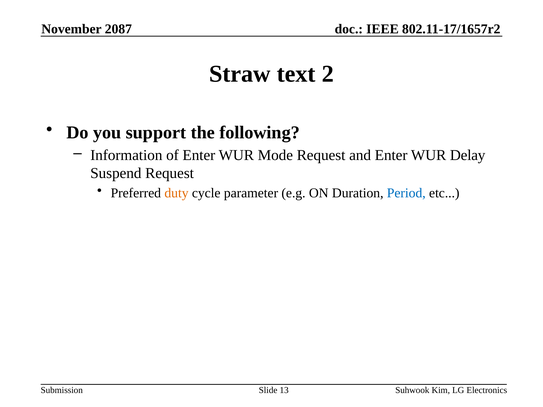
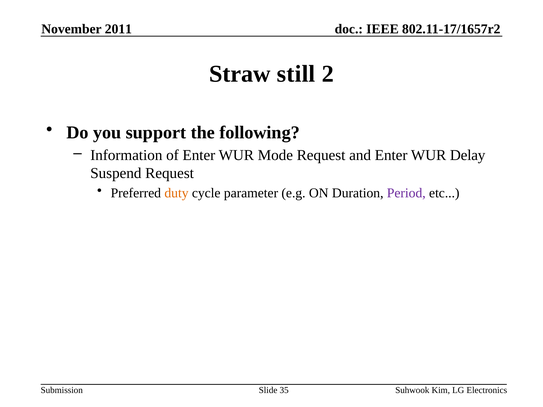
2087: 2087 -> 2011 (118, 29)
text: text -> still (296, 74)
Period colour: blue -> purple (406, 193)
13: 13 -> 35 (284, 391)
